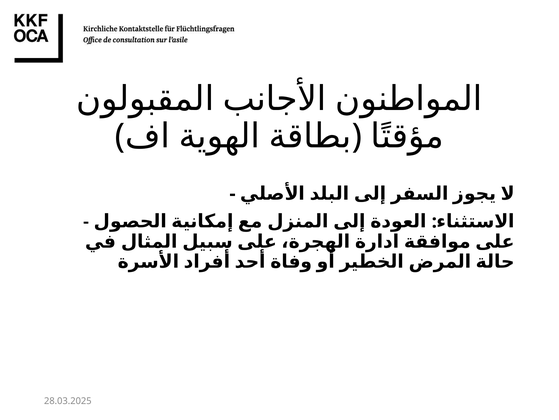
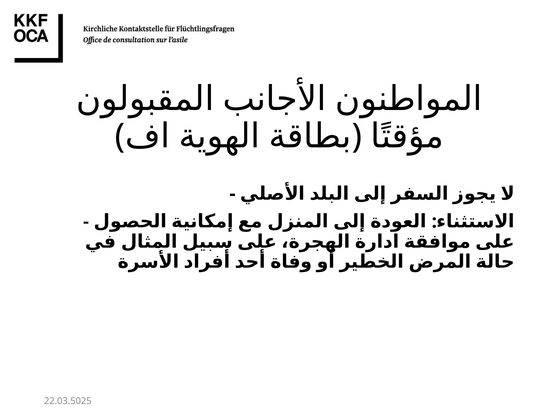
28.03.2025: 28.03.2025 -> 22.03.5025 (68, 400)
